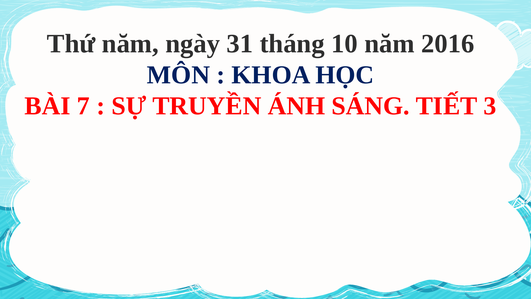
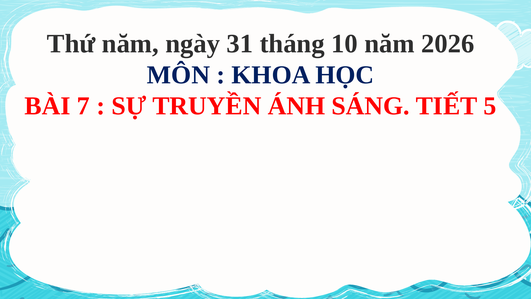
2016: 2016 -> 2026 (448, 44)
3: 3 -> 5 (490, 106)
